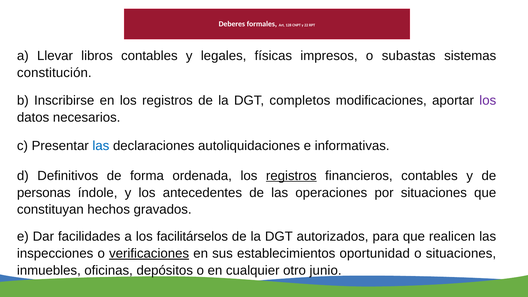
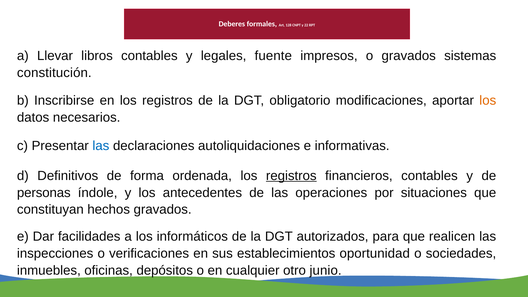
físicas: físicas -> fuente (273, 56)
o subastas: subastas -> gravados (409, 56)
completos: completos -> obligatorio (300, 101)
los colour: purple -> orange (488, 101)
facilitárselos: facilitárselos -> informáticos (192, 237)
verificaciones underline: present -> none (149, 254)
o situaciones: situaciones -> sociedades (461, 254)
